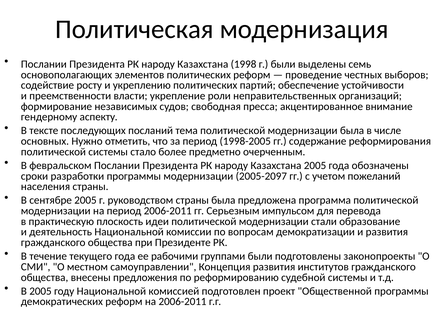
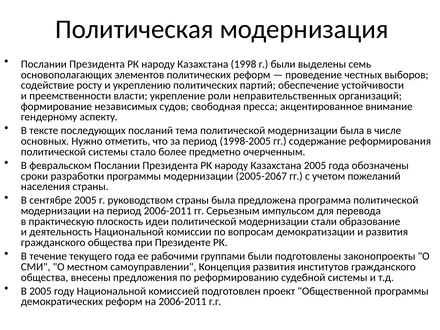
2005-2097: 2005-2097 -> 2005-2067 (261, 176)
